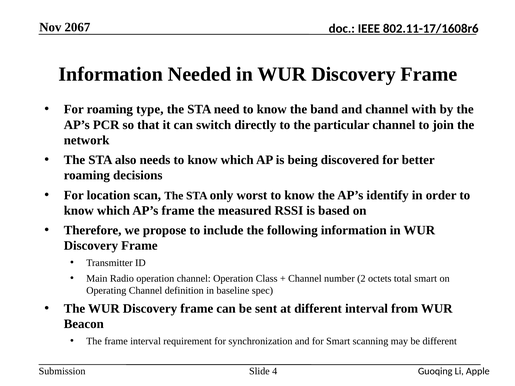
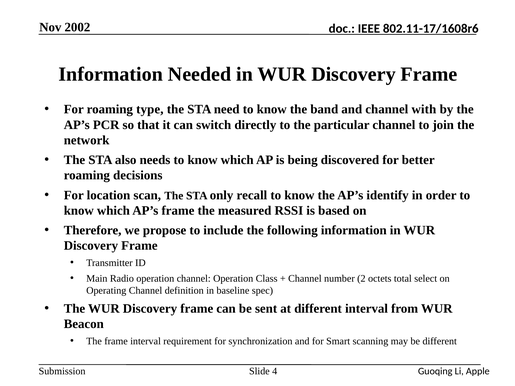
2067: 2067 -> 2002 (77, 27)
worst: worst -> recall (252, 195)
total smart: smart -> select (426, 279)
